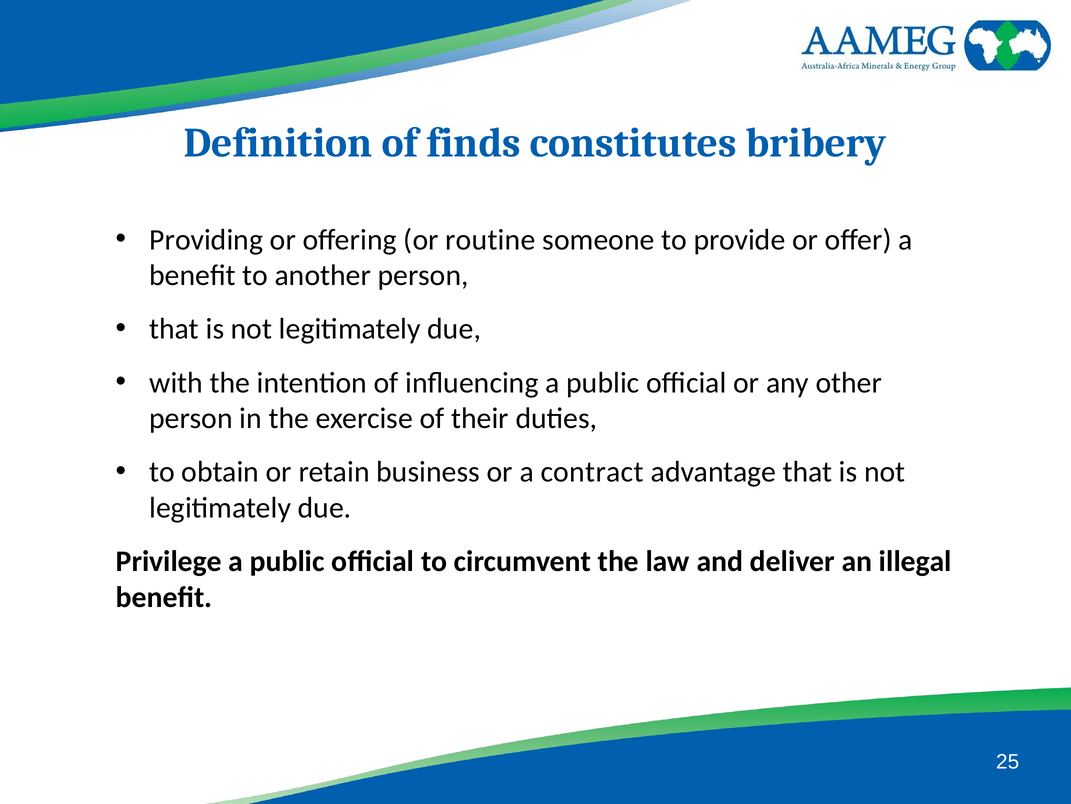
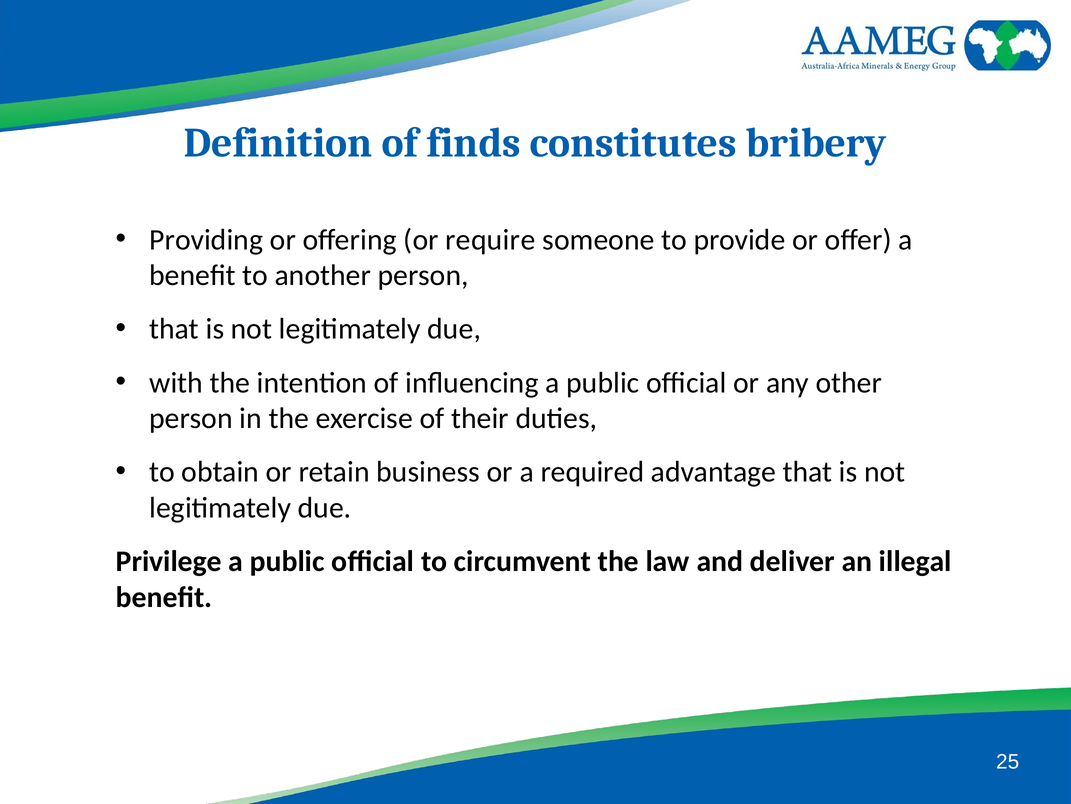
routine: routine -> require (490, 239)
contract: contract -> required (592, 472)
